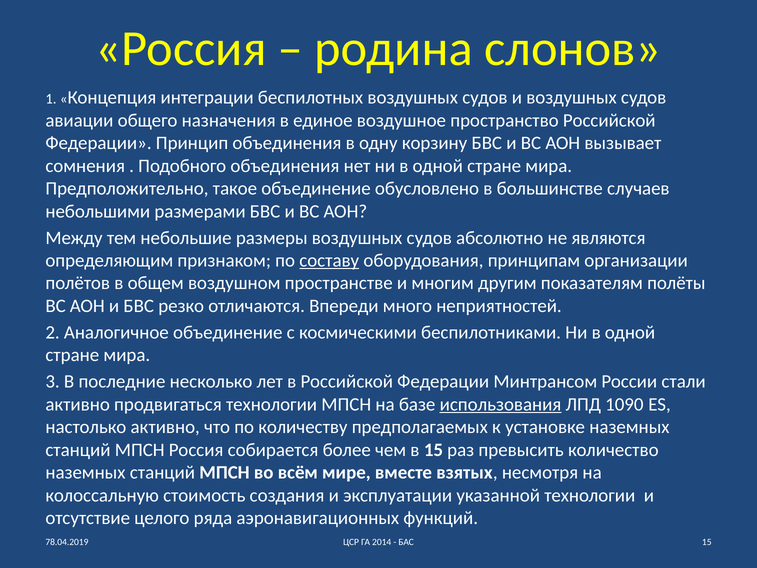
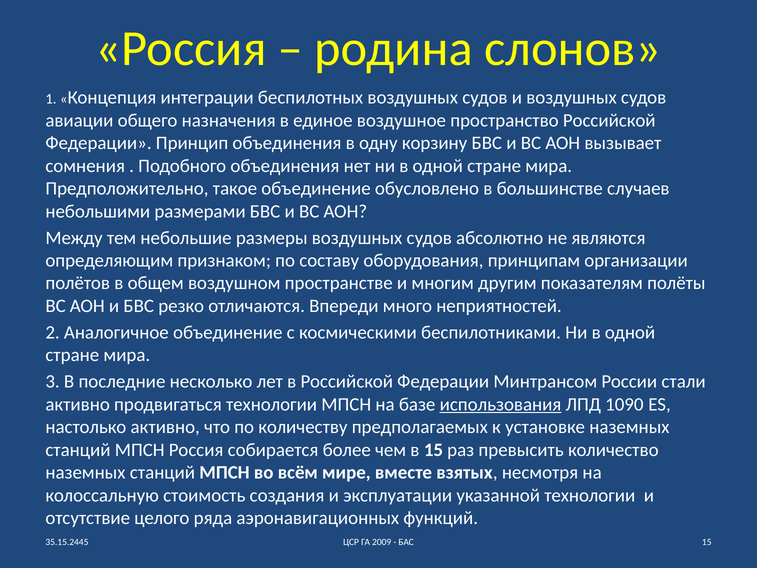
составу underline: present -> none (329, 260)
78.04.2019: 78.04.2019 -> 35.15.2445 (67, 542)
2014: 2014 -> 2009 (382, 542)
